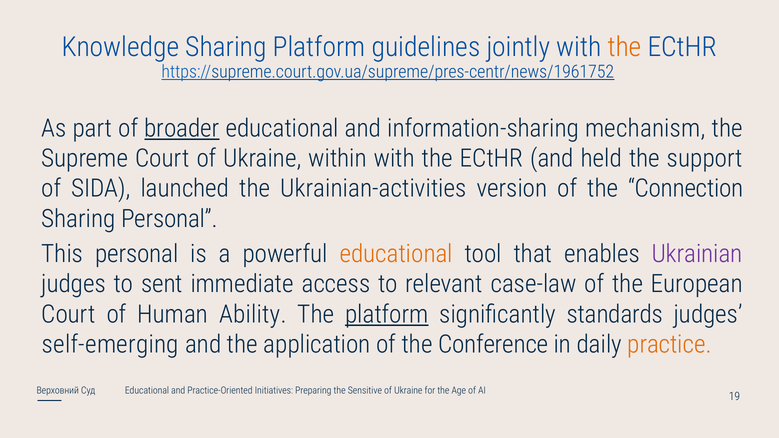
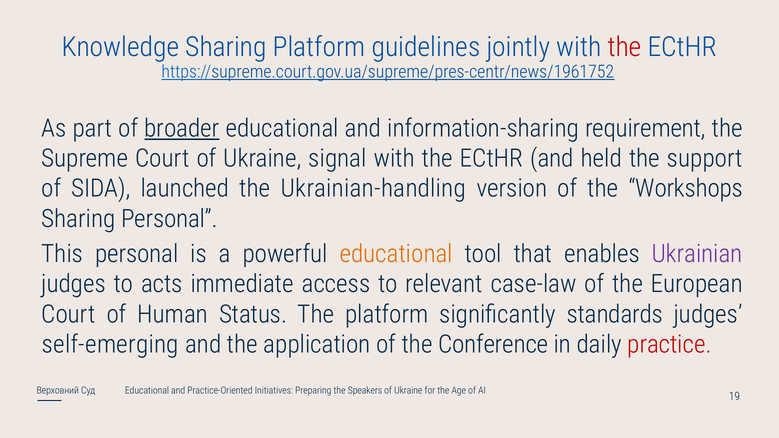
the colour: orange -> red (625, 47)
mechanism: mechanism -> requirement (645, 128)
within: within -> signal (338, 158)
Ukrainian-activities: Ukrainian-activities -> Ukrainian-handling (373, 189)
Connection: Connection -> Workshops (686, 189)
sent: sent -> acts (162, 284)
Ability: Ability -> Status (253, 314)
platform underline: present -> none (387, 314)
practice colour: orange -> red (669, 345)
Sensitive: Sensitive -> Speakers (365, 391)
